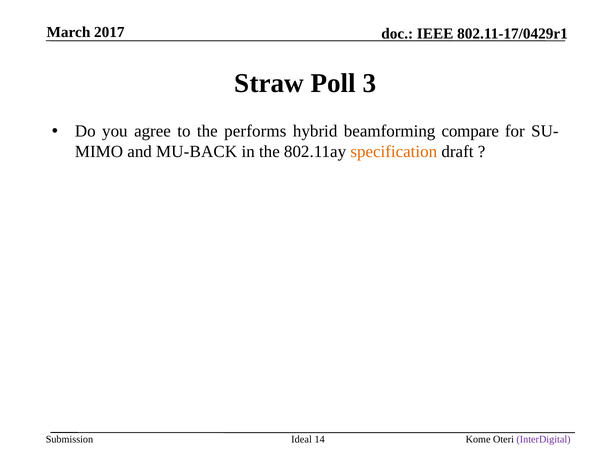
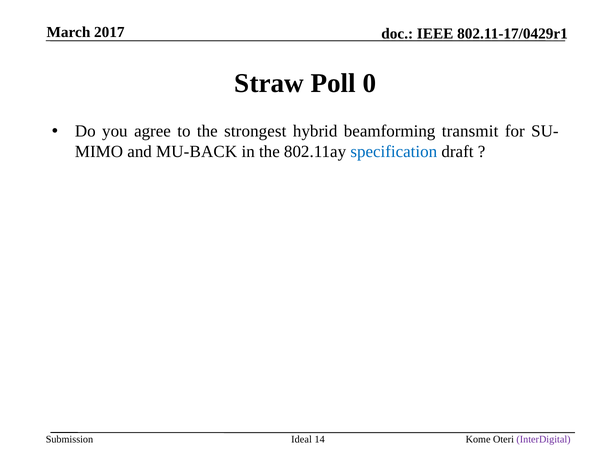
3: 3 -> 0 (369, 83)
performs: performs -> strongest (255, 131)
compare: compare -> transmit (470, 131)
specification colour: orange -> blue (394, 152)
